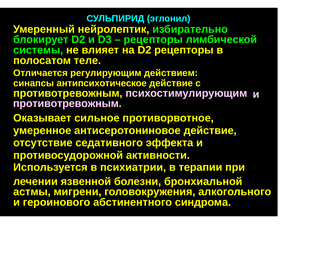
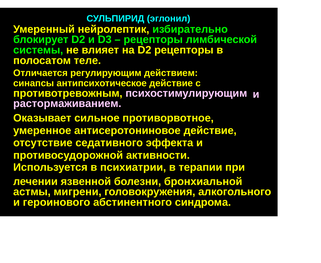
противотревожным: противотревожным -> растормаживанием (67, 104)
